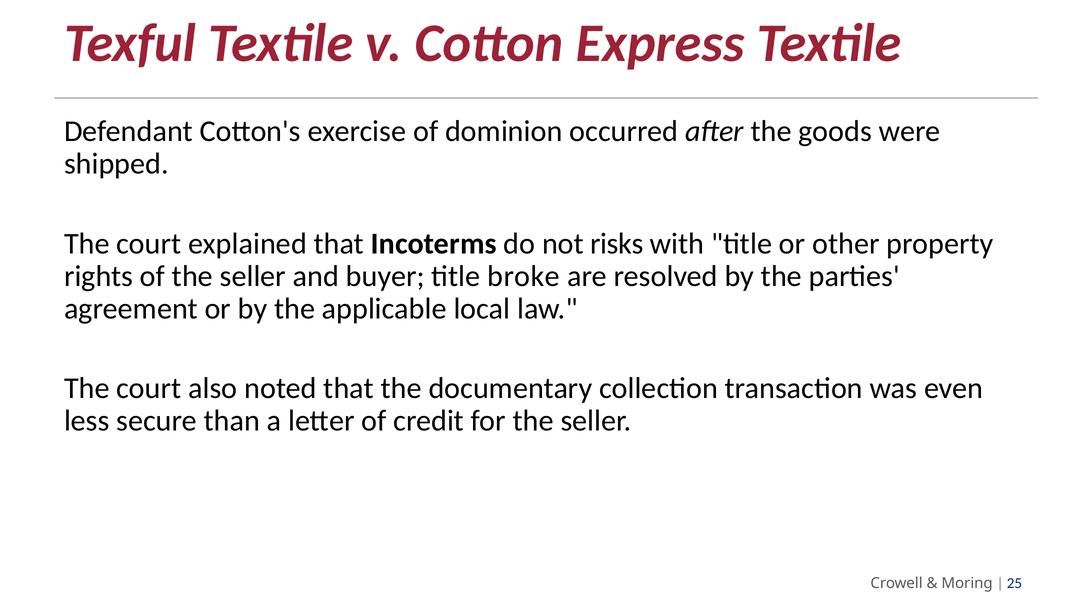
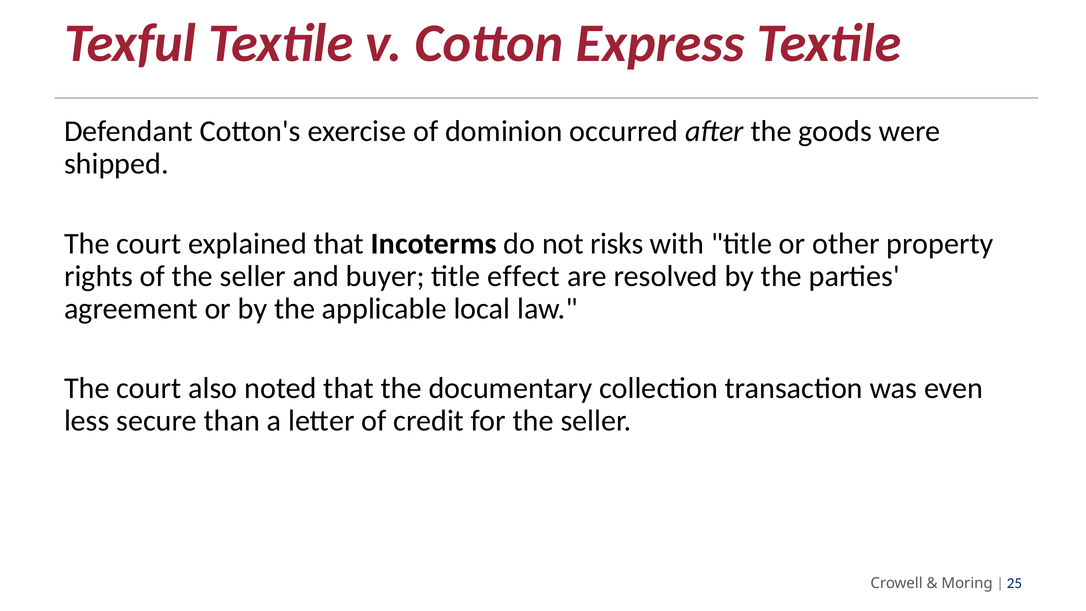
broke: broke -> effect (524, 276)
